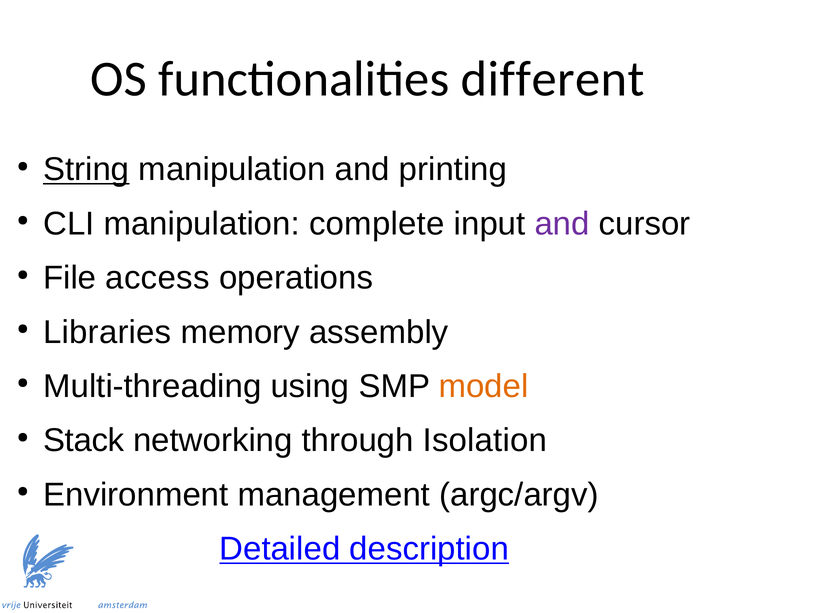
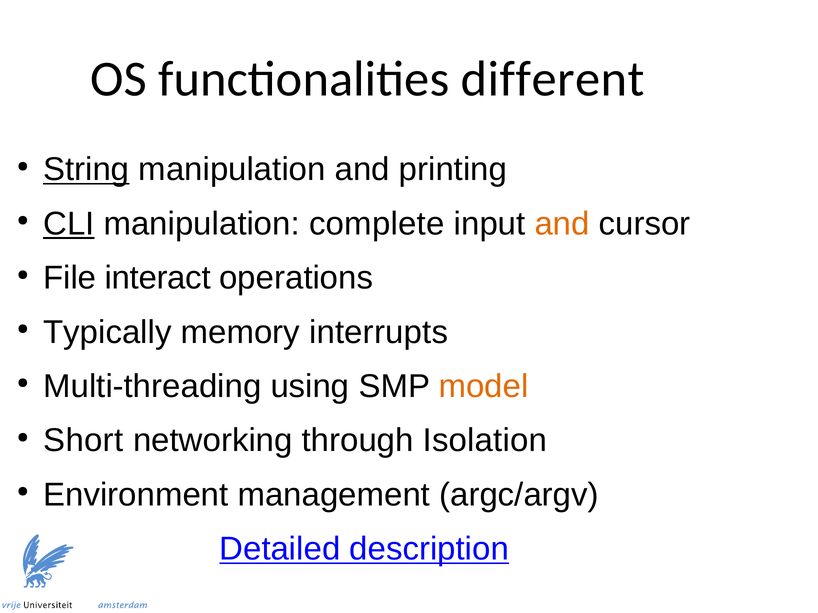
CLI underline: none -> present (69, 224)
and colour: purple -> orange (562, 224)
access: access -> interact (158, 278)
Libraries: Libraries -> Typically (107, 332)
assembly: assembly -> interrupts (379, 332)
Stack: Stack -> Short (83, 441)
